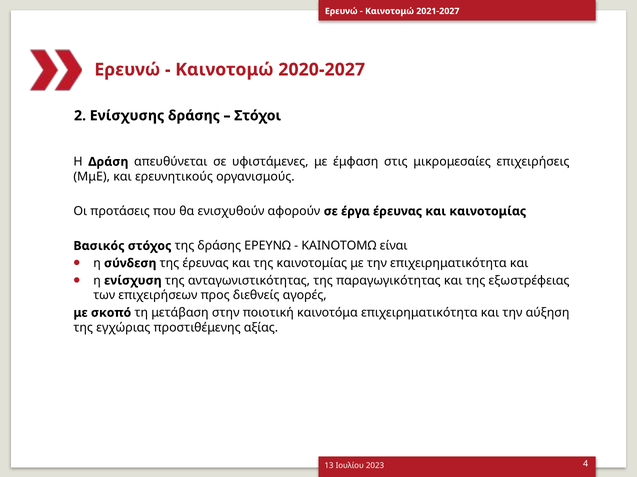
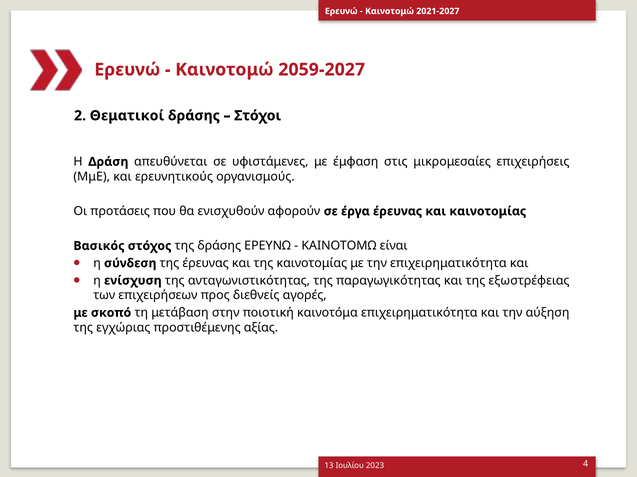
2020-2027: 2020-2027 -> 2059-2027 (322, 70)
Ενίσχυσης: Ενίσχυσης -> Θεματικοί (127, 116)
